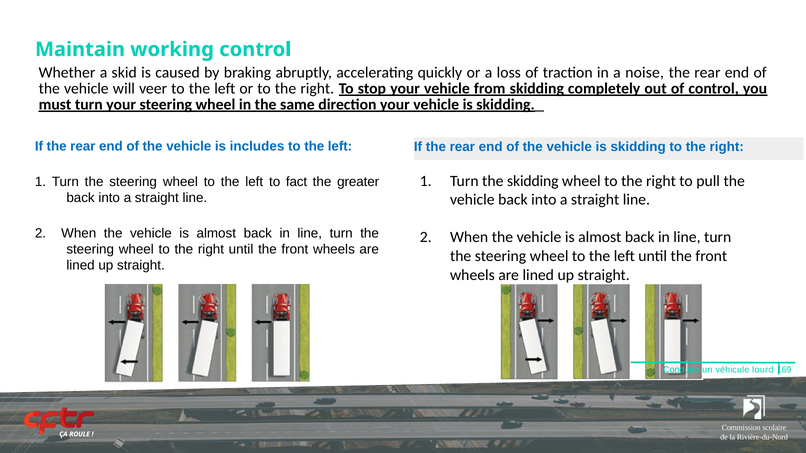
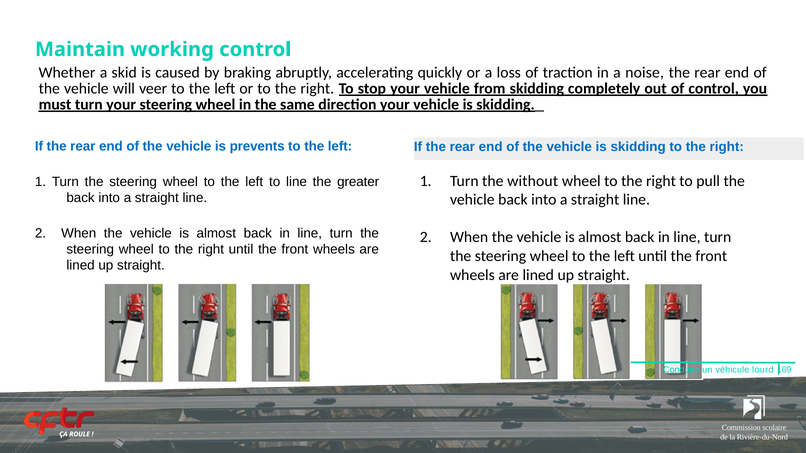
includes: includes -> prevents (257, 147)
the skidding: skidding -> without (533, 181)
to fact: fact -> line (297, 182)
